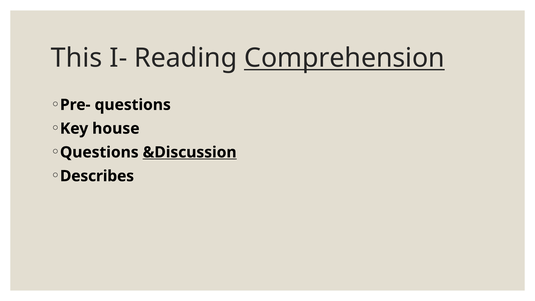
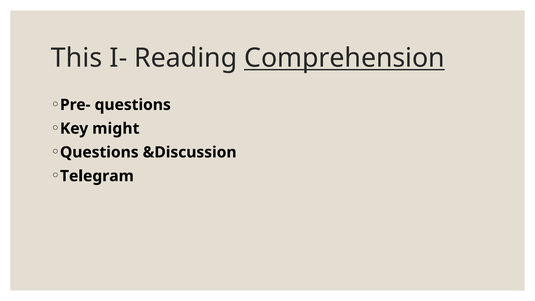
house: house -> might (116, 129)
&Discussion underline: present -> none (190, 152)
Describes: Describes -> Telegram (97, 176)
